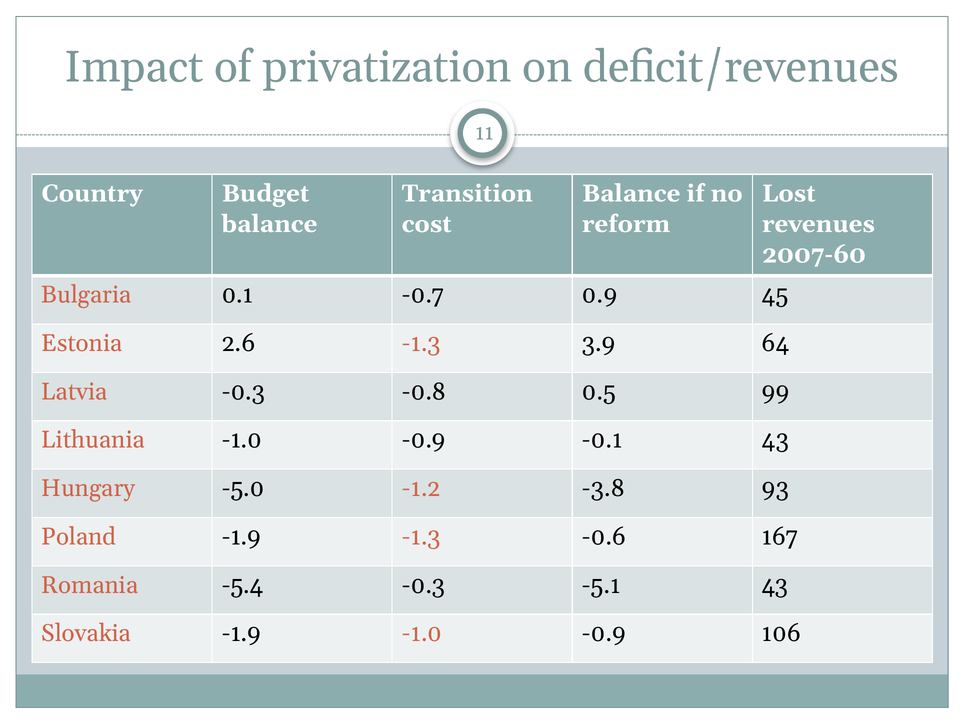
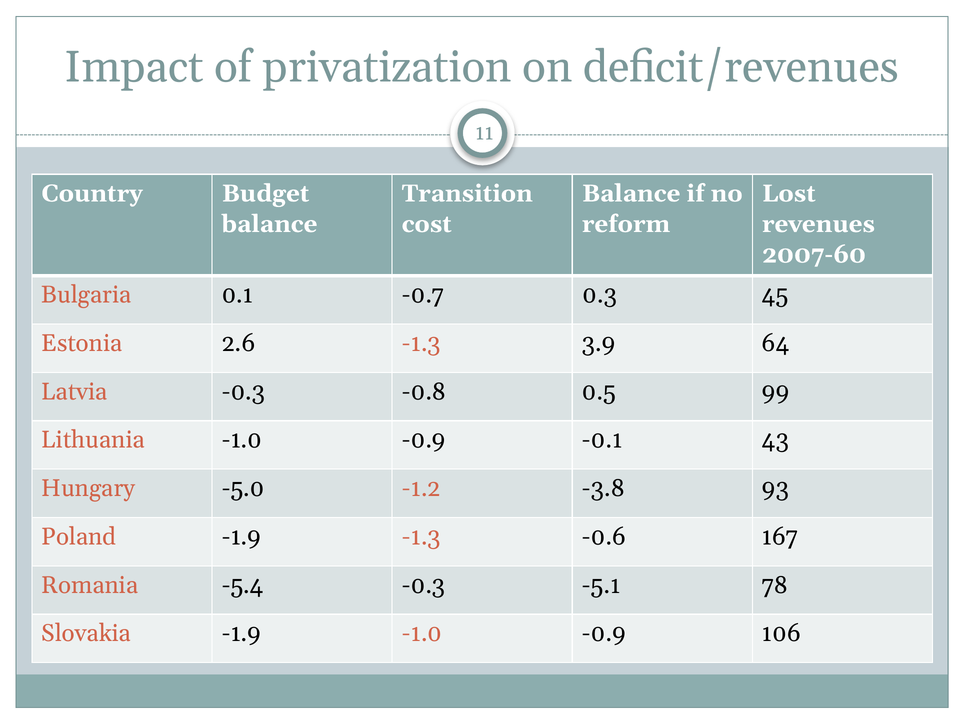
0.9: 0.9 -> 0.3 (600, 295)
-5.1 43: 43 -> 78 (775, 585)
